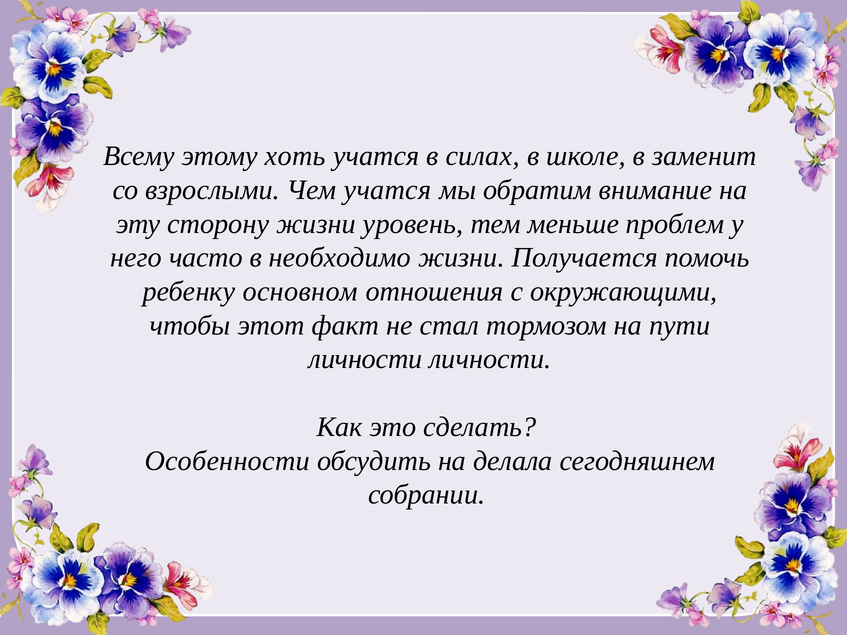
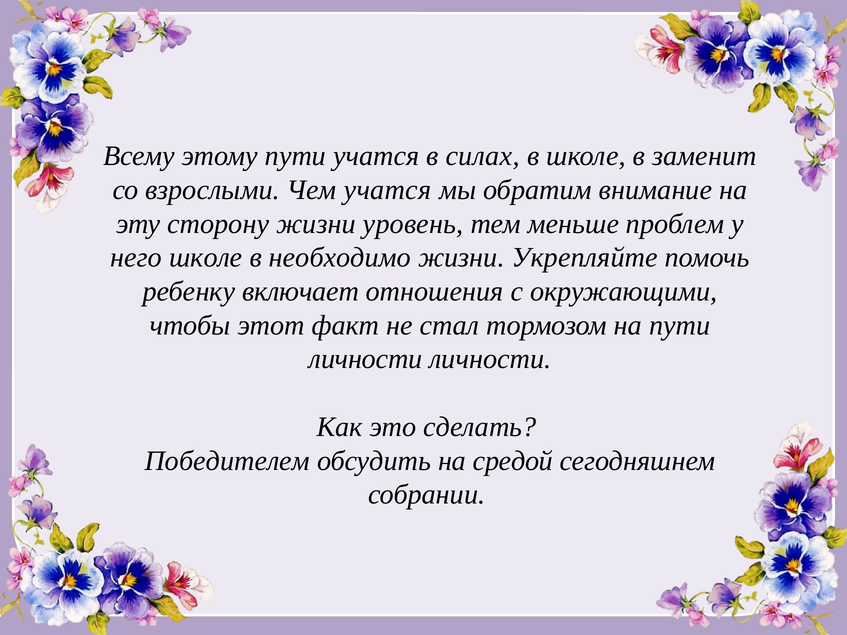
этому хоть: хоть -> пути (295, 156)
него часто: часто -> школе (206, 258)
Получается: Получается -> Укрепляйте (585, 258)
основном: основном -> включает (301, 292)
Особенности: Особенности -> Победителем (227, 461)
делала: делала -> средой (513, 461)
